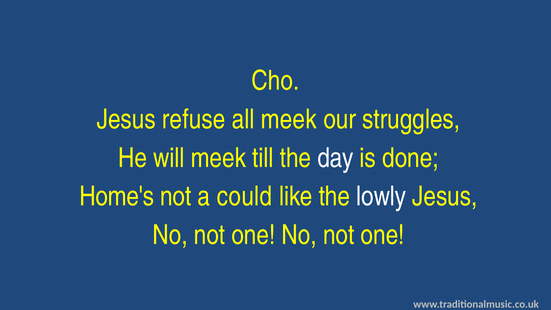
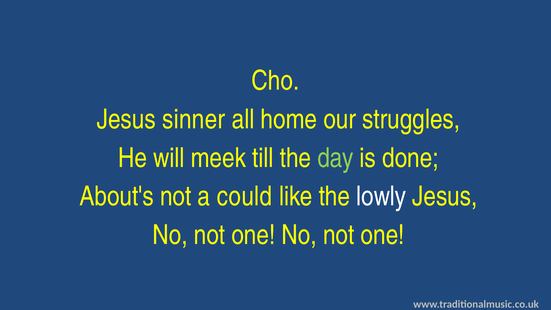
refuse: refuse -> sinner (194, 119)
all meek: meek -> home (289, 119)
day colour: white -> light green (336, 158)
Home's: Home's -> About's (117, 197)
